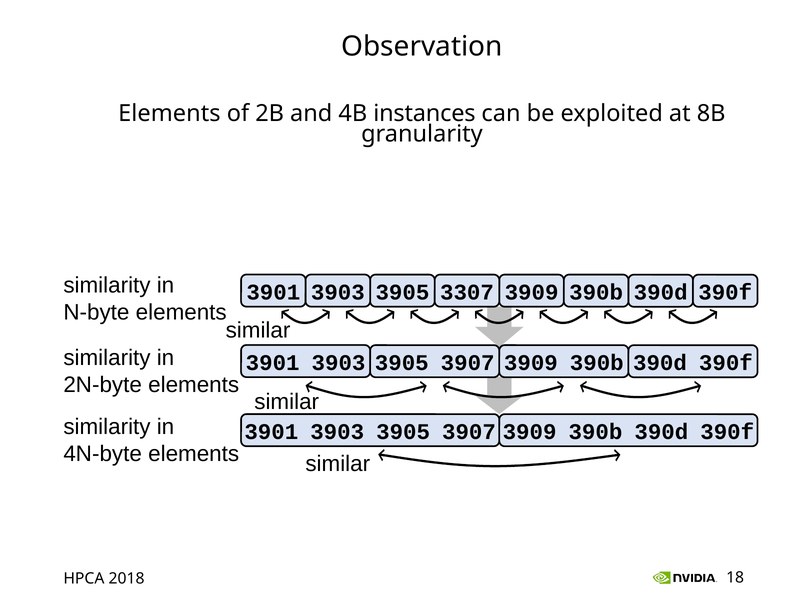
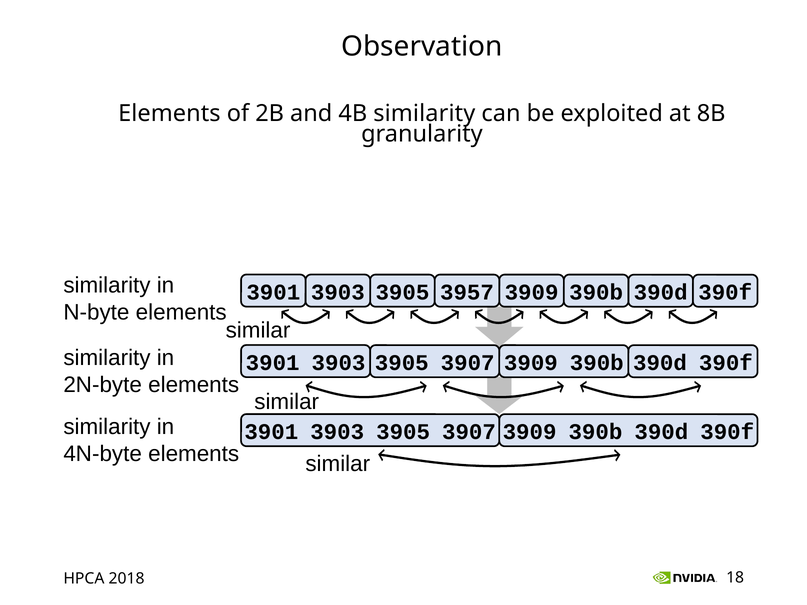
4B instances: instances -> similarity (424, 114)
3307: 3307 -> 3957 (467, 292)
